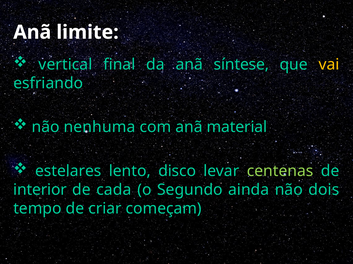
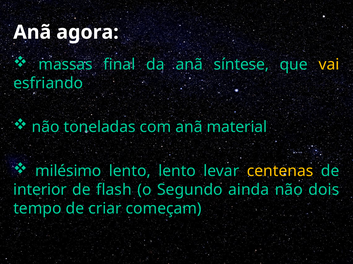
limite: limite -> agora (88, 32)
vertical: vertical -> massas (66, 65)
nenhuma: nenhuma -> toneladas (100, 127)
estelares: estelares -> milésimo (68, 171)
lento disco: disco -> lento (177, 171)
centenas colour: light green -> yellow (280, 171)
cada: cada -> flash (114, 190)
